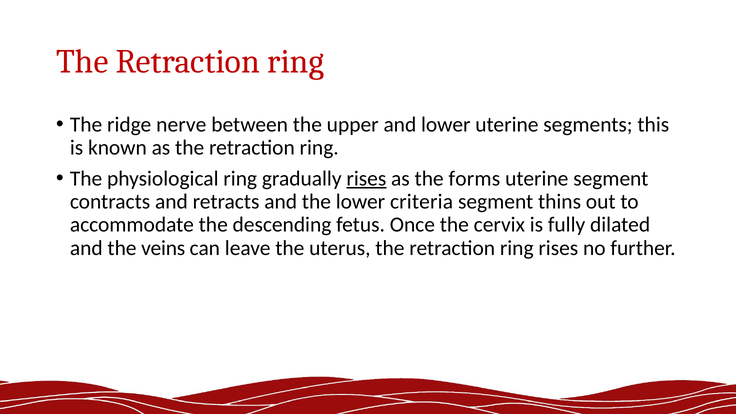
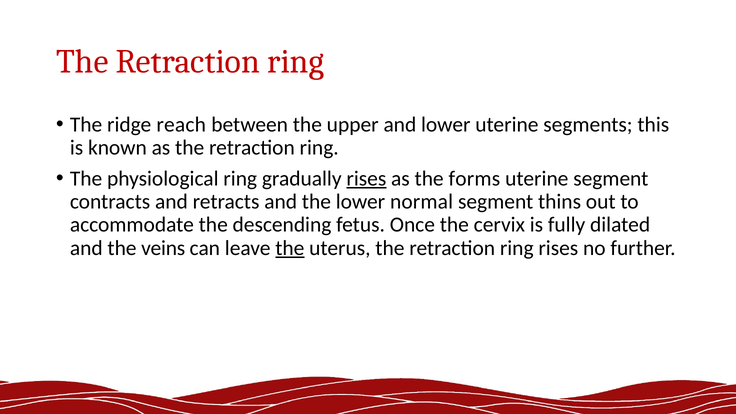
nerve: nerve -> reach (181, 124)
criteria: criteria -> normal (422, 202)
the underline: none -> present (290, 248)
